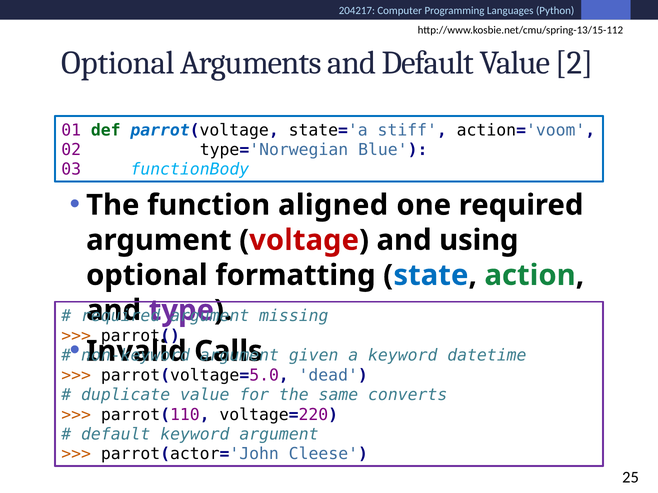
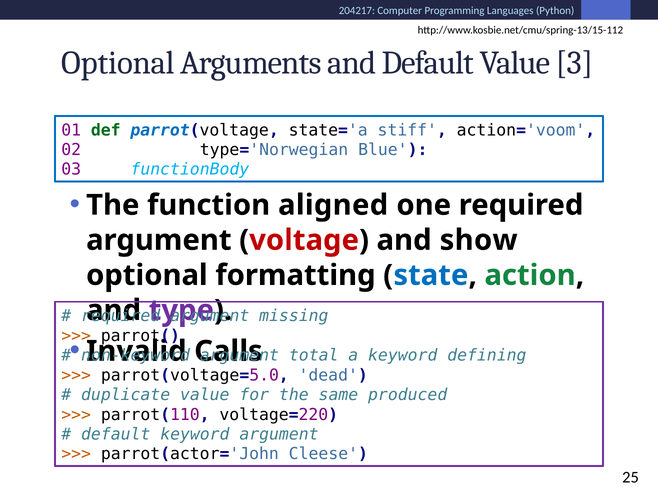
2: 2 -> 3 (574, 63)
using: using -> show (479, 240)
given: given -> total (314, 356)
datetime: datetime -> defining (487, 356)
converts: converts -> produced (408, 395)
